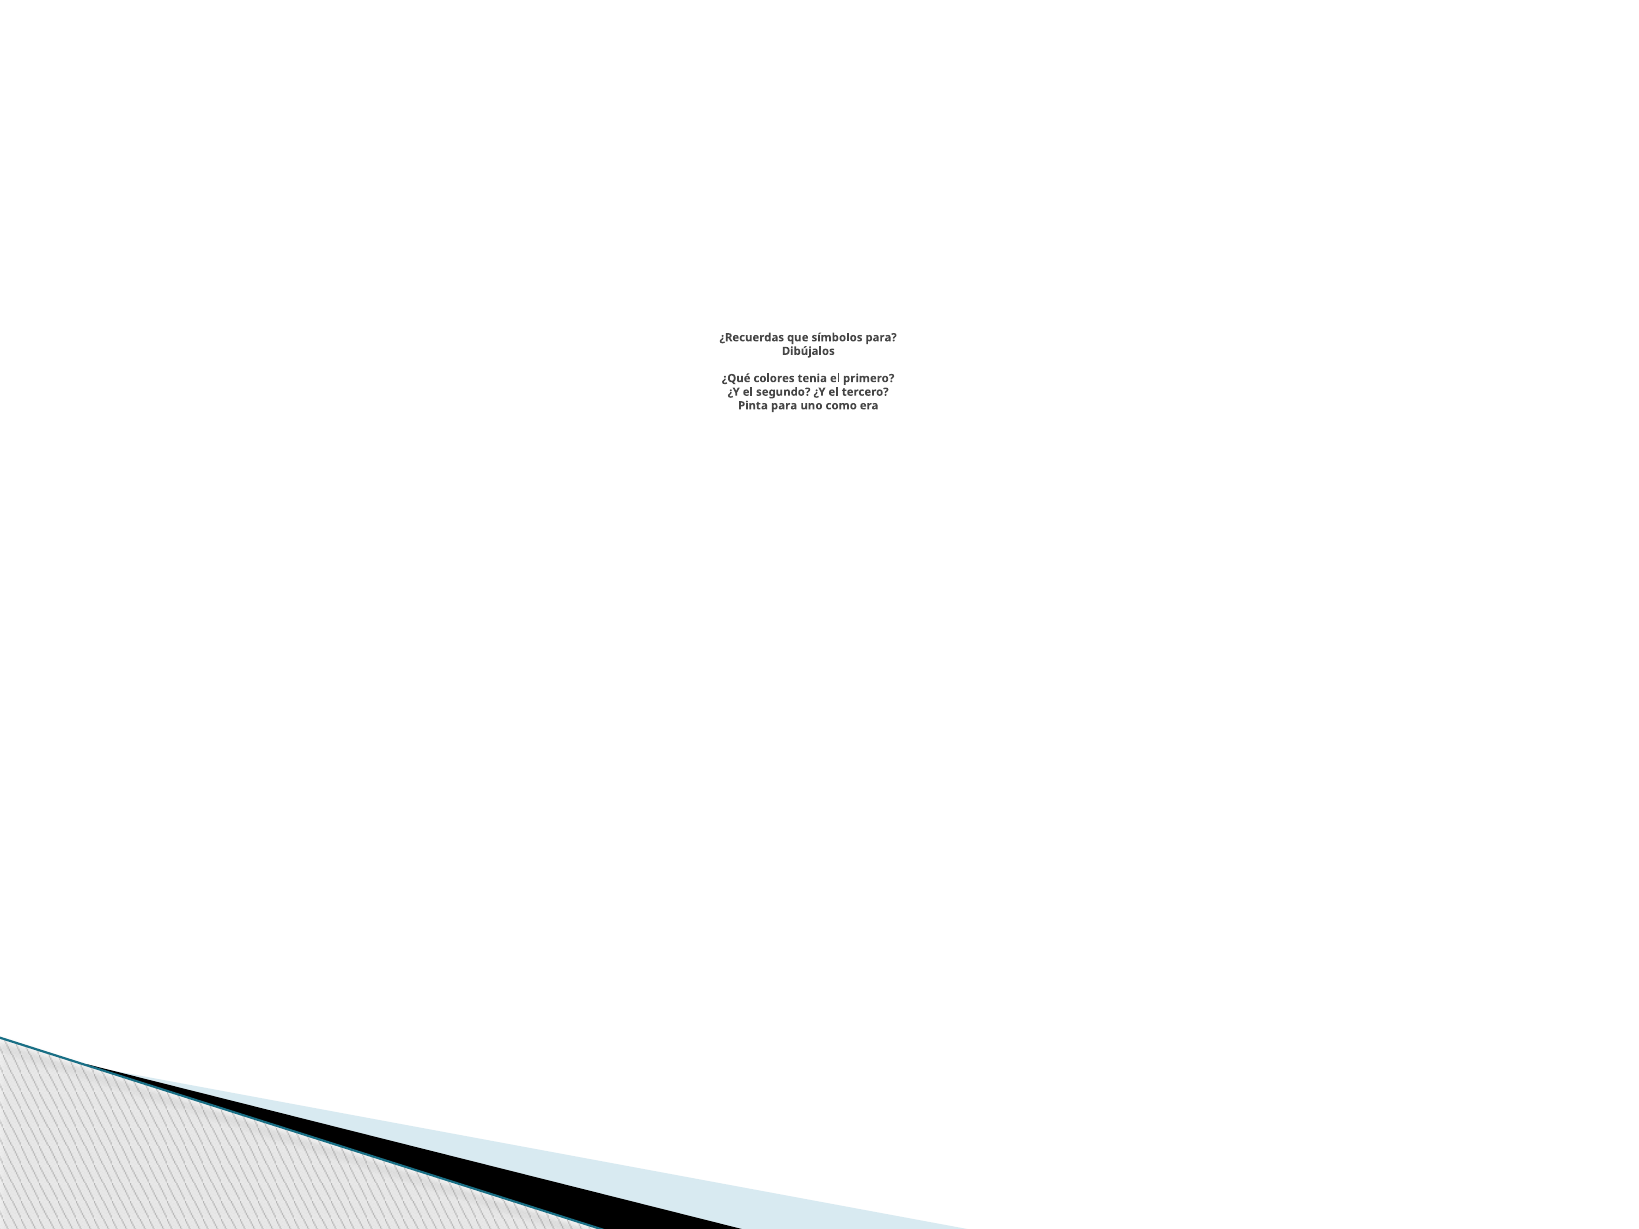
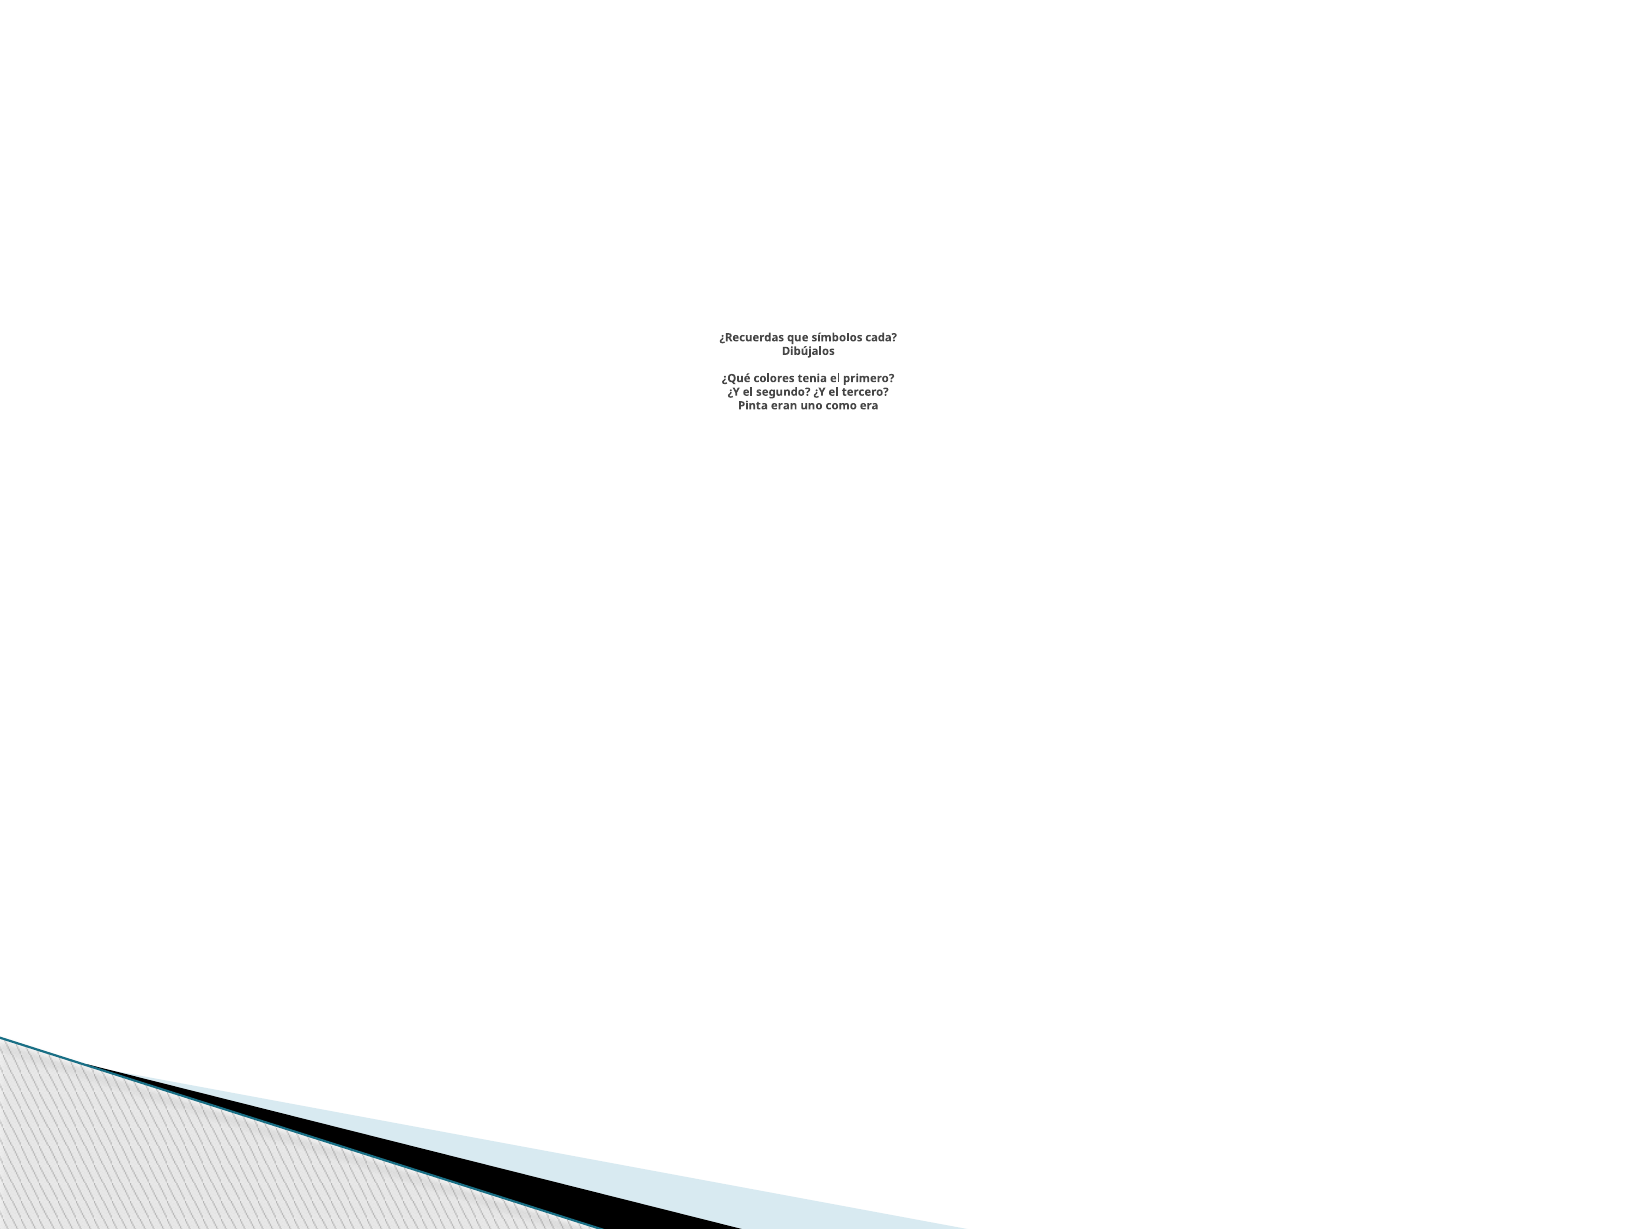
símbolos para: para -> cada (881, 338)
Pinta para: para -> eran (784, 406)
